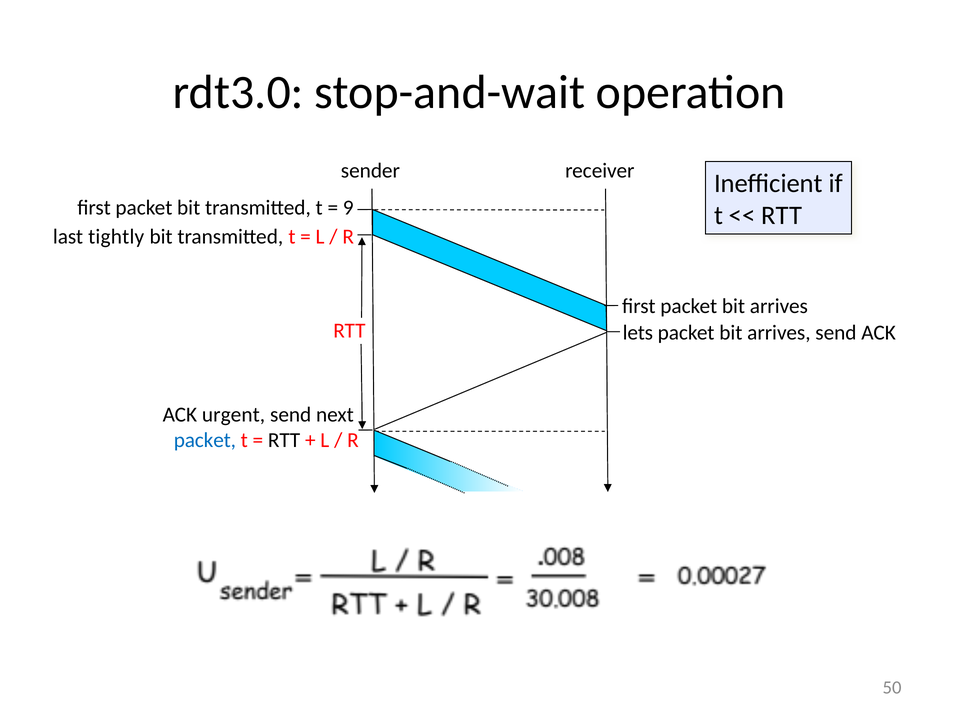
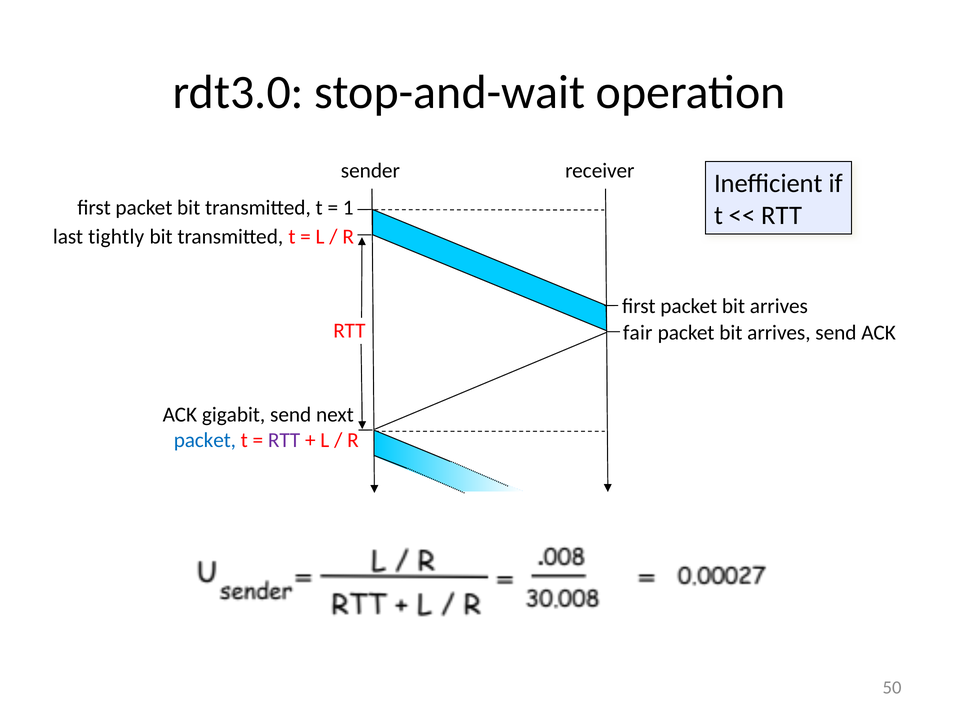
9: 9 -> 1 (348, 207)
lets: lets -> fair (638, 332)
urgent: urgent -> gigabit (234, 414)
RTT colour: black -> purple (284, 440)
